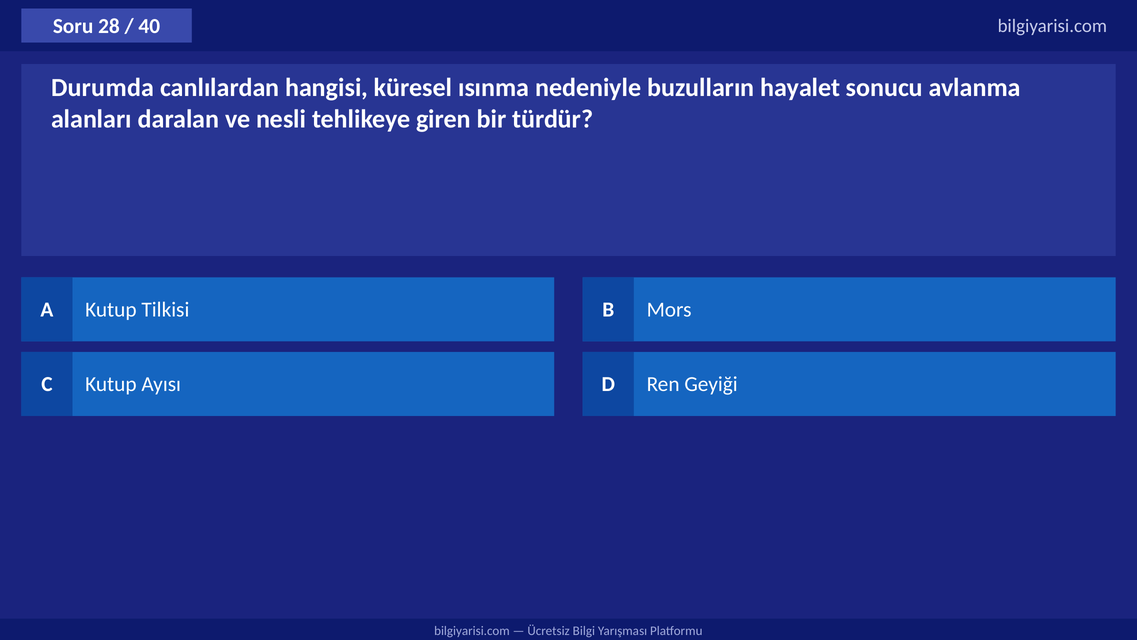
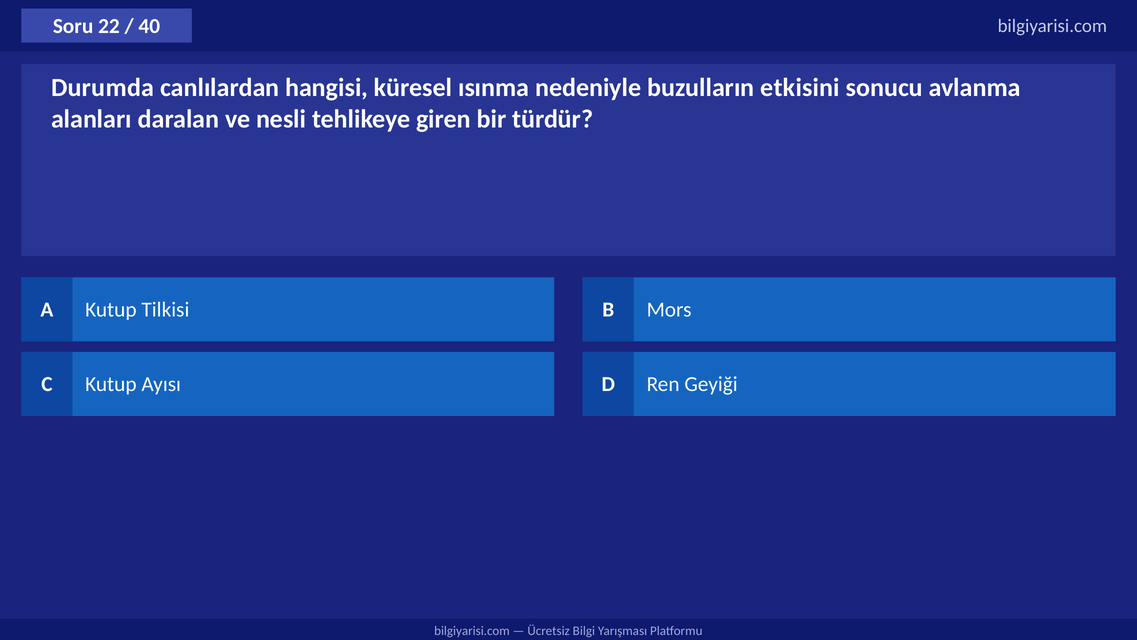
28: 28 -> 22 (109, 26)
hayalet: hayalet -> etkisini (800, 88)
